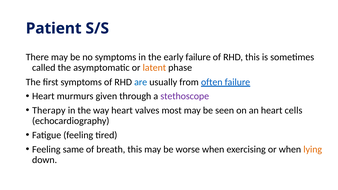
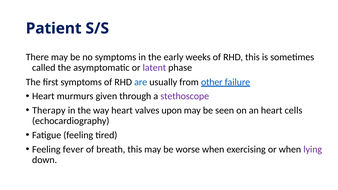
early failure: failure -> weeks (198, 57)
latent colour: orange -> purple (154, 68)
often: often -> other (212, 82)
most: most -> upon (172, 110)
same: same -> fever (73, 149)
lying colour: orange -> purple (313, 149)
